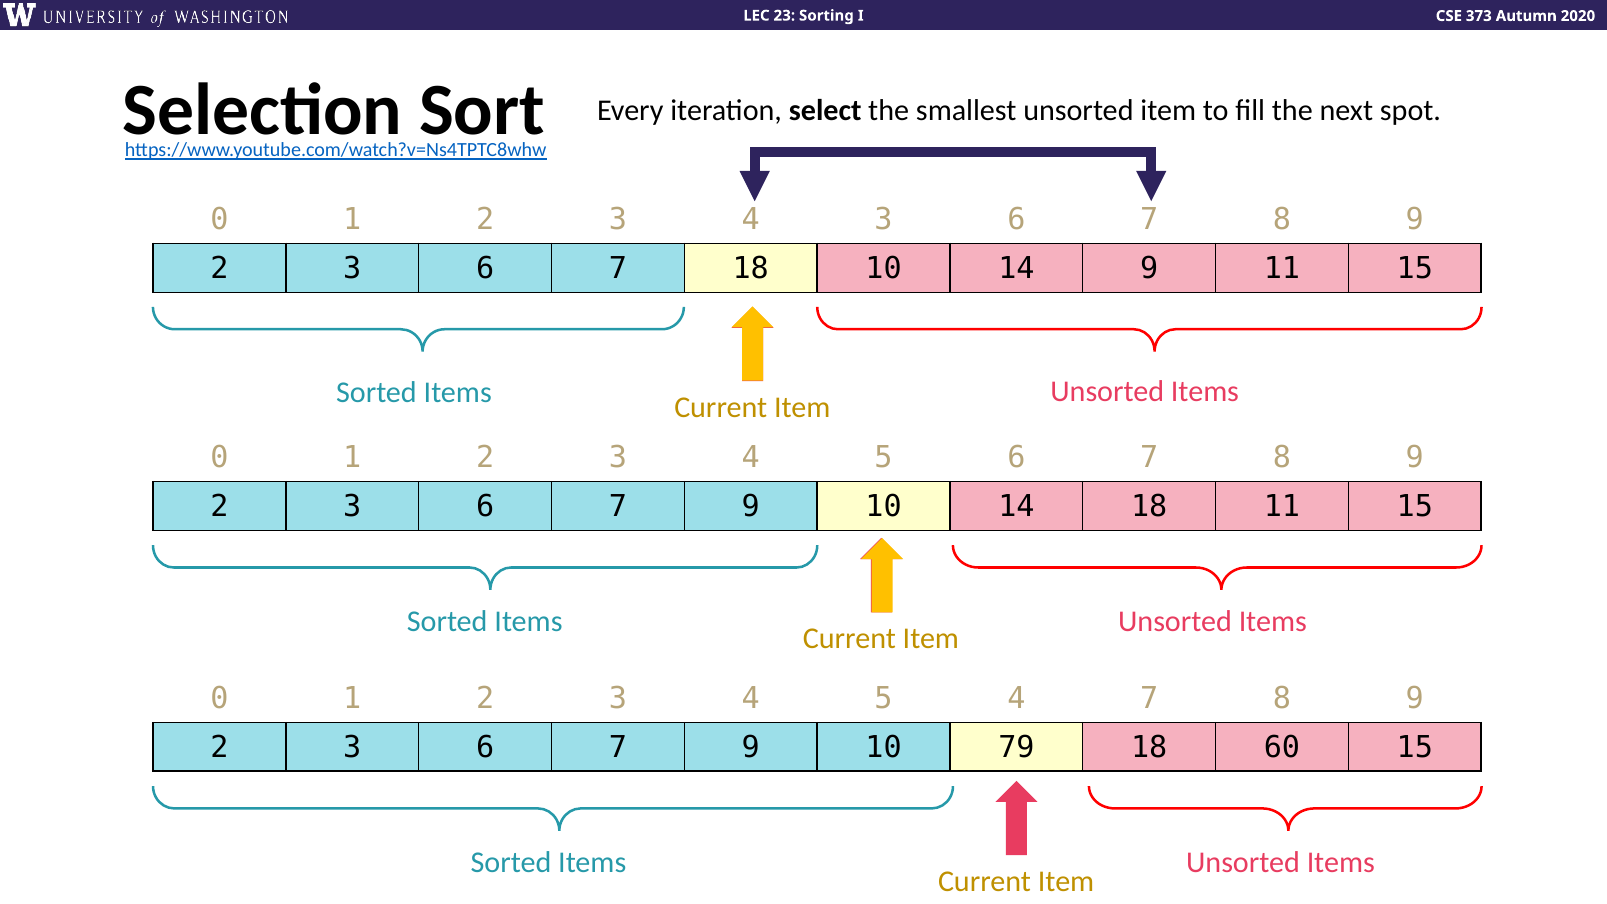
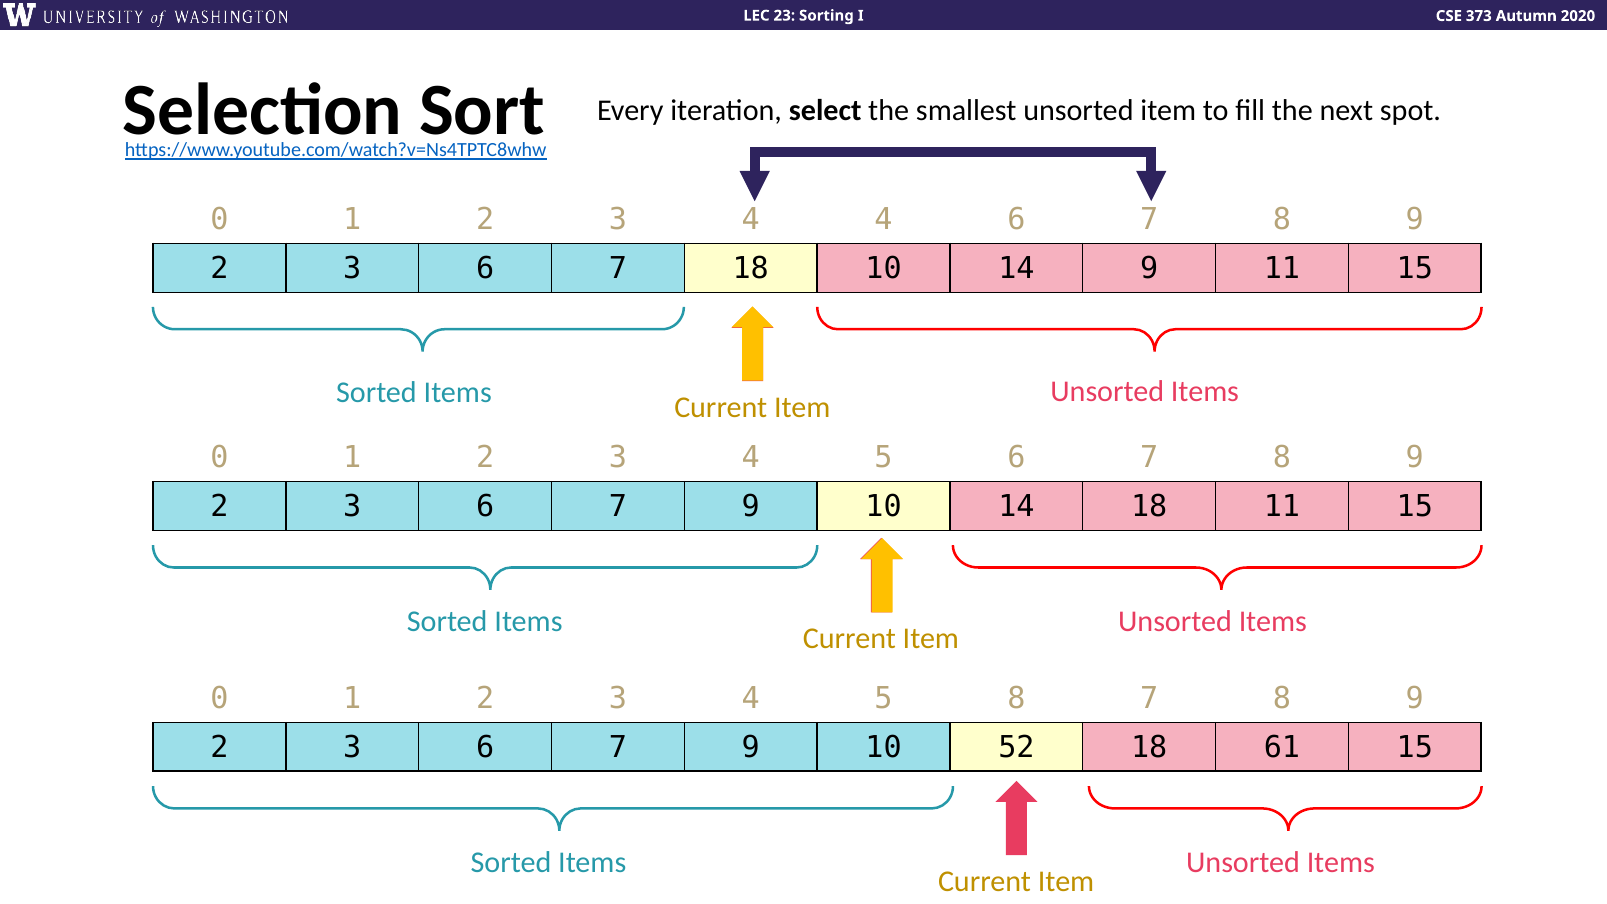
4 3: 3 -> 4 (884, 219)
5 4: 4 -> 8 (1016, 699)
79: 79 -> 52 (1016, 747)
60: 60 -> 61 (1282, 747)
